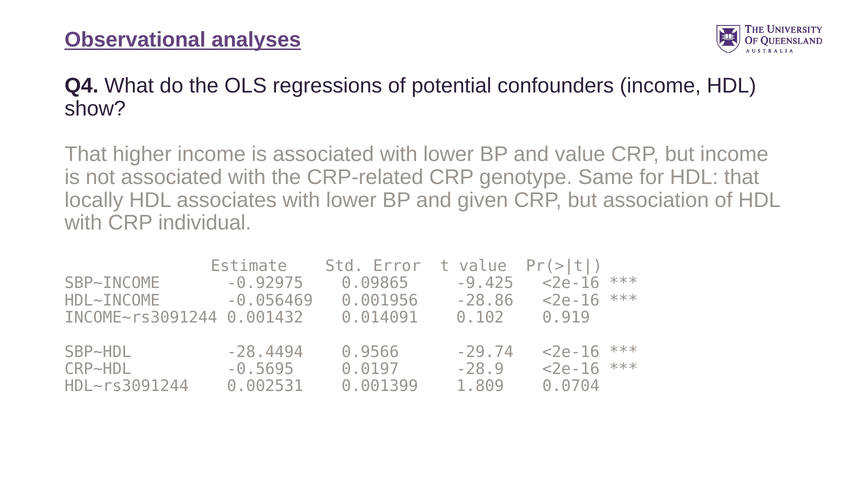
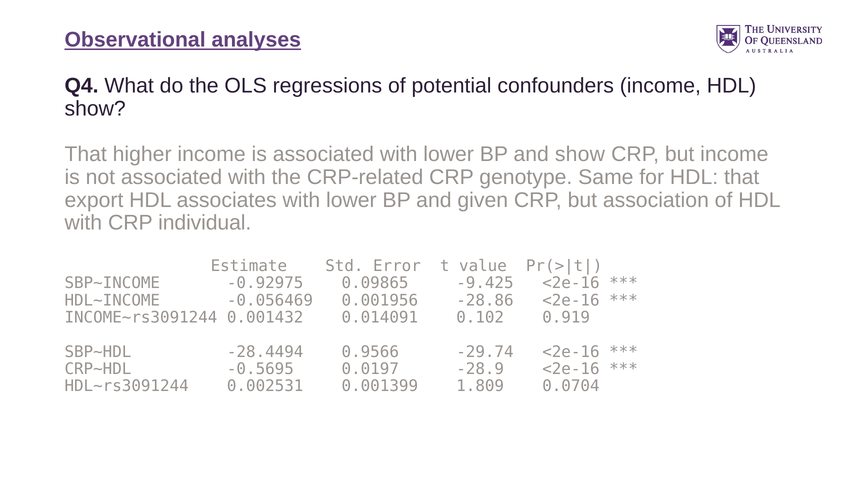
and value: value -> show (580, 154)
locally: locally -> export (94, 200)
